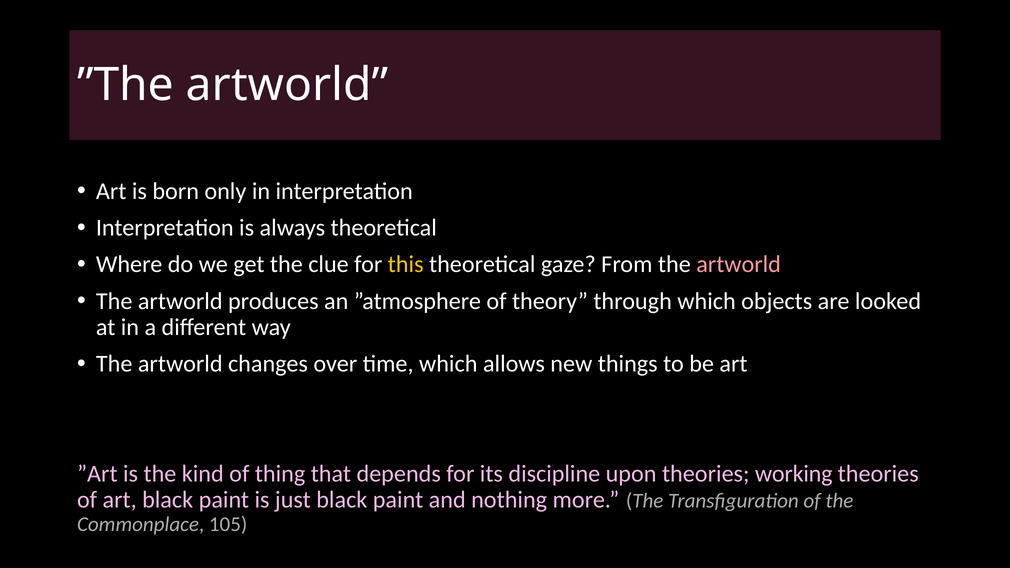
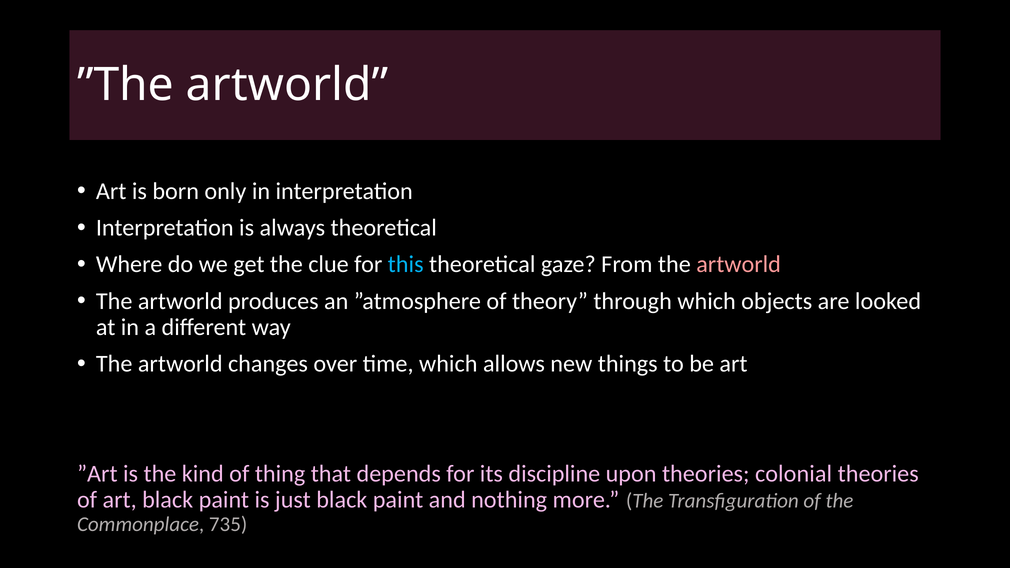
this colour: yellow -> light blue (406, 265)
working: working -> colonial (794, 474)
105: 105 -> 735 (228, 524)
